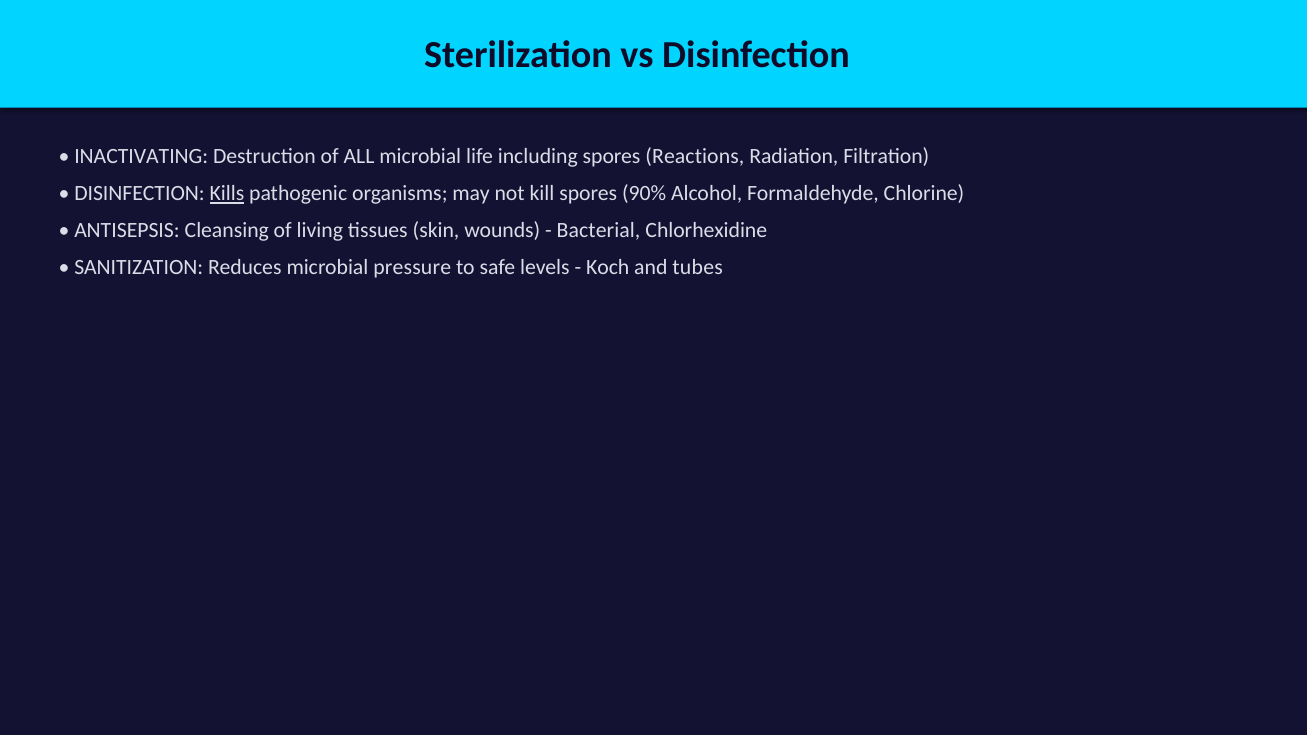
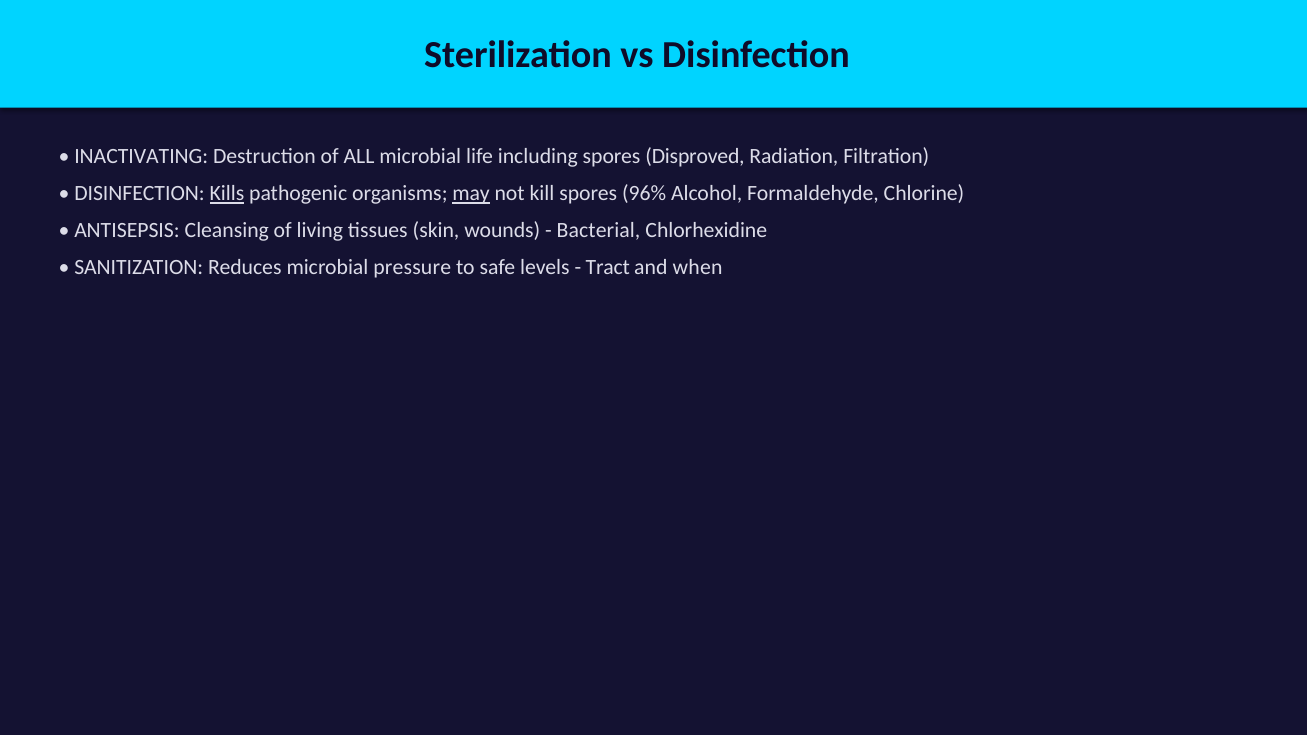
Reactions: Reactions -> Disproved (695, 157)
may underline: none -> present (471, 194)
90%: 90% -> 96% (644, 194)
Koch: Koch -> Tract (608, 268)
tubes: tubes -> when (698, 268)
